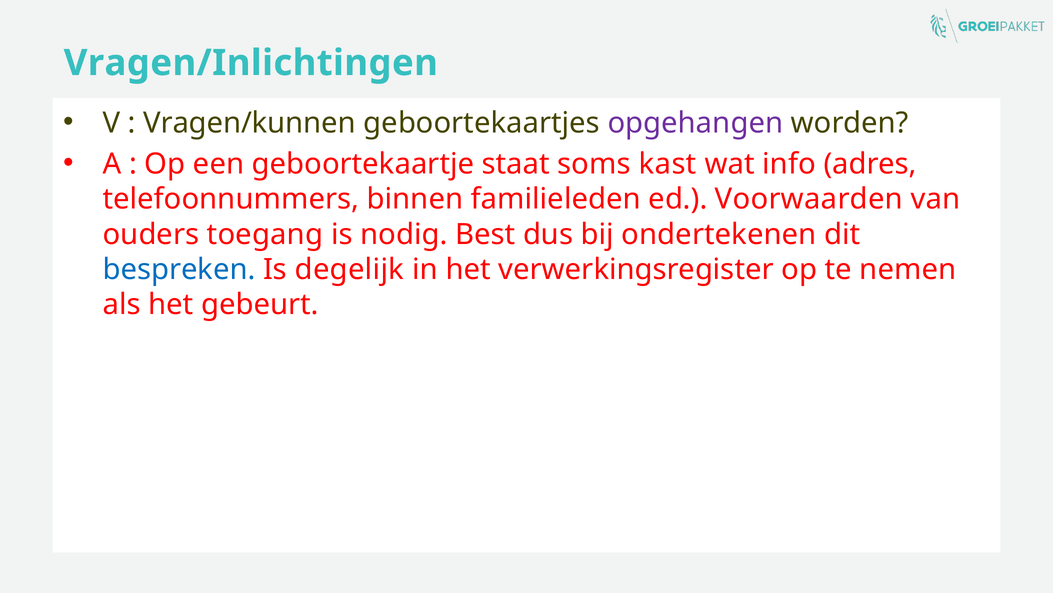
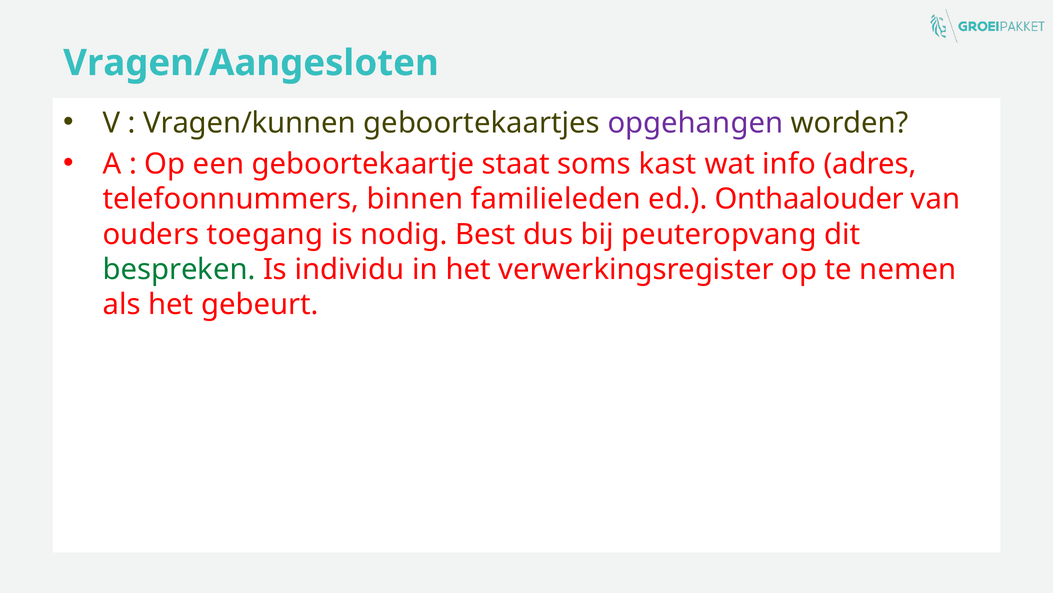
Vragen/Inlichtingen: Vragen/Inlichtingen -> Vragen/Aangesloten (251, 63)
Voorwaarden: Voorwaarden -> Onthaalouder (809, 199)
ondertekenen: ondertekenen -> peuteropvang (719, 234)
bespreken colour: blue -> green (179, 269)
degelijk: degelijk -> individu (350, 269)
